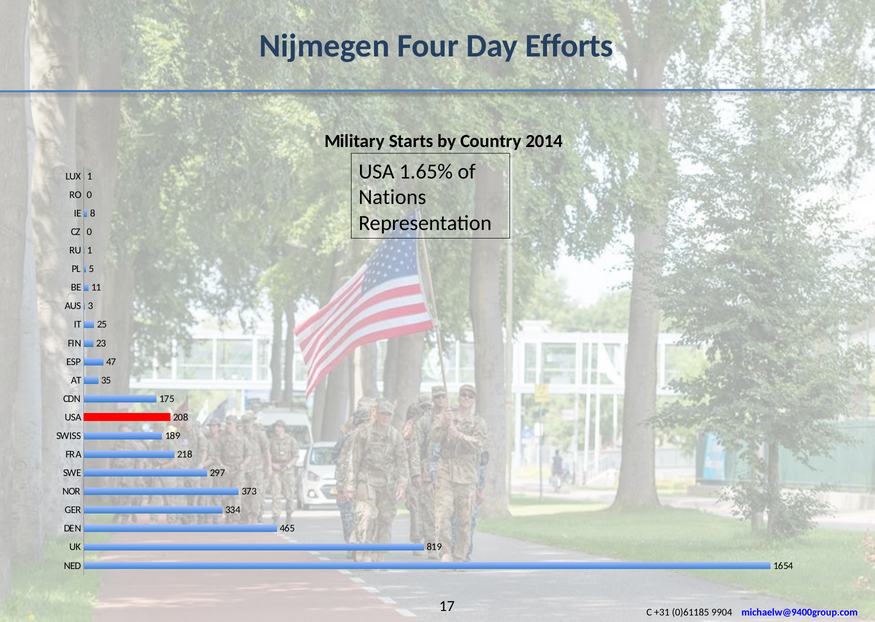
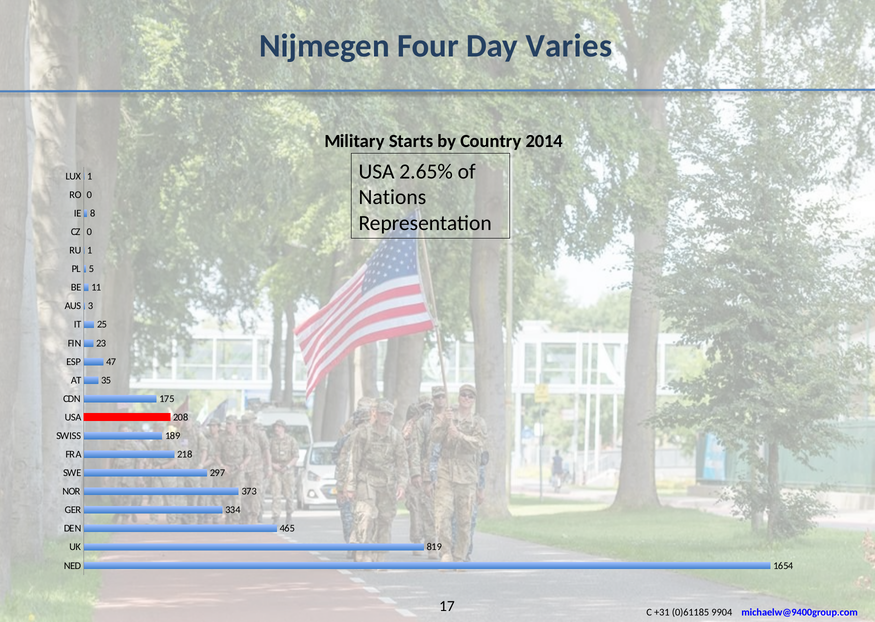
Efforts: Efforts -> Varies (569, 46)
1.65%: 1.65% -> 2.65% (426, 171)
